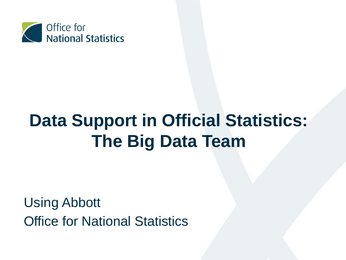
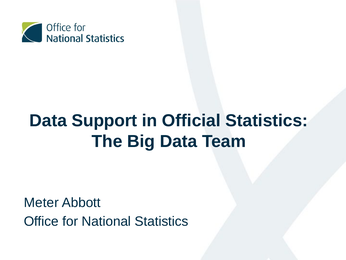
Using: Using -> Meter (41, 202)
